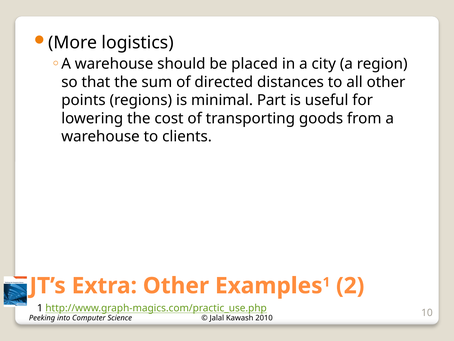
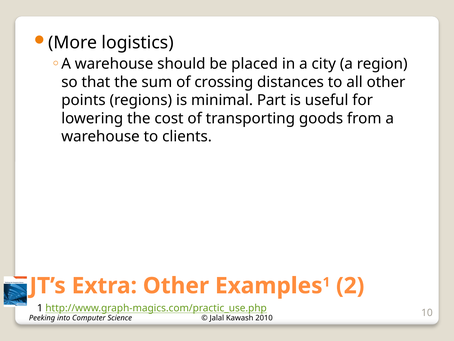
directed: directed -> crossing (224, 82)
